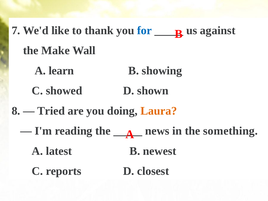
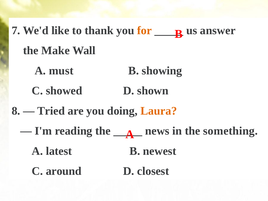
for colour: blue -> orange (145, 30)
against: against -> answer (218, 30)
learn: learn -> must (61, 71)
reports: reports -> around (64, 171)
